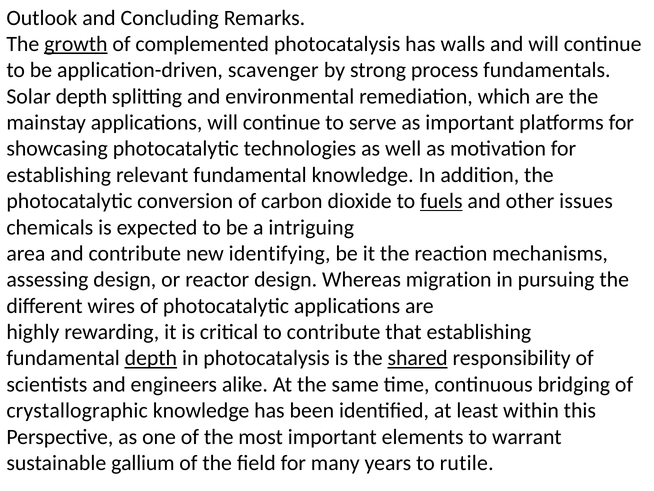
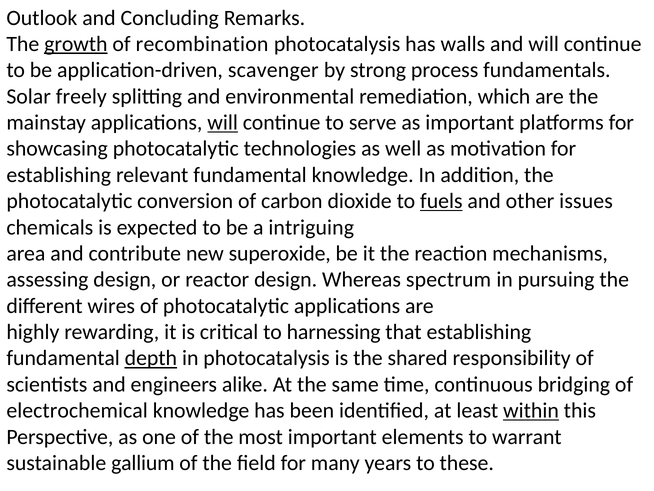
complemented: complemented -> recombination (202, 44)
Solar depth: depth -> freely (81, 96)
will underline: none -> present (223, 122)
identifying: identifying -> superoxide (280, 253)
migration: migration -> spectrum (449, 279)
to contribute: contribute -> harnessing (334, 332)
shared underline: present -> none (418, 358)
crystallographic: crystallographic -> electrochemical (77, 410)
within underline: none -> present (531, 410)
rutile: rutile -> these (467, 463)
